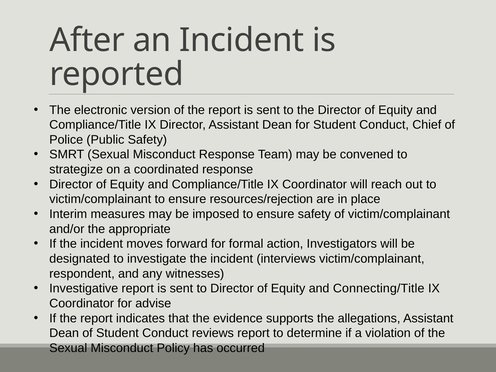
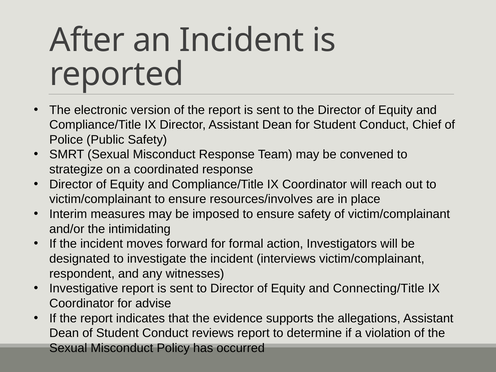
resources/rejection: resources/rejection -> resources/involves (261, 199)
appropriate: appropriate -> intimidating (140, 229)
